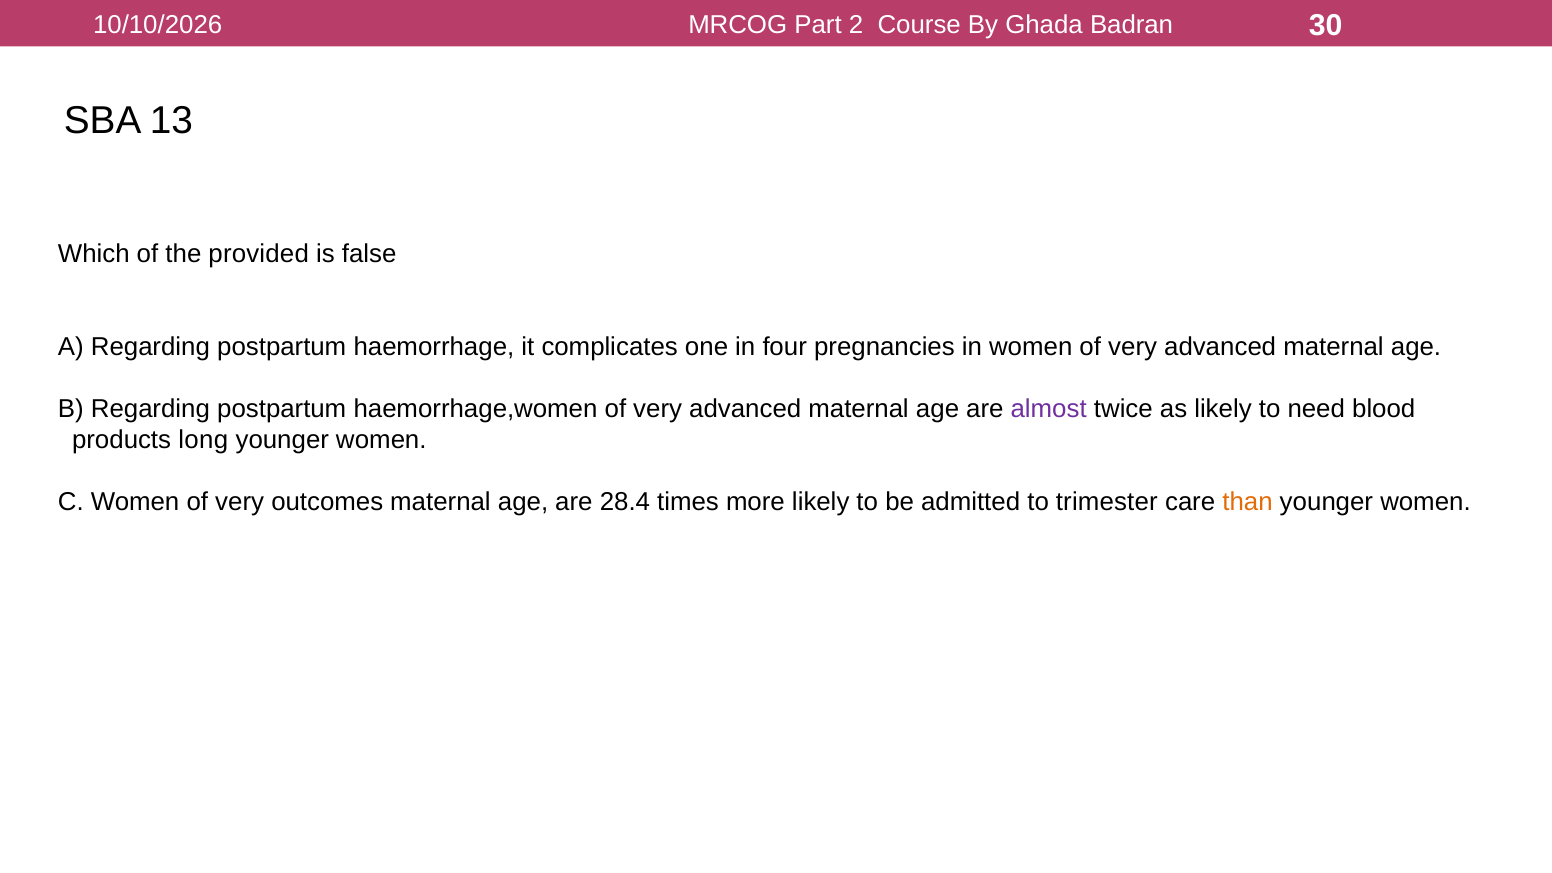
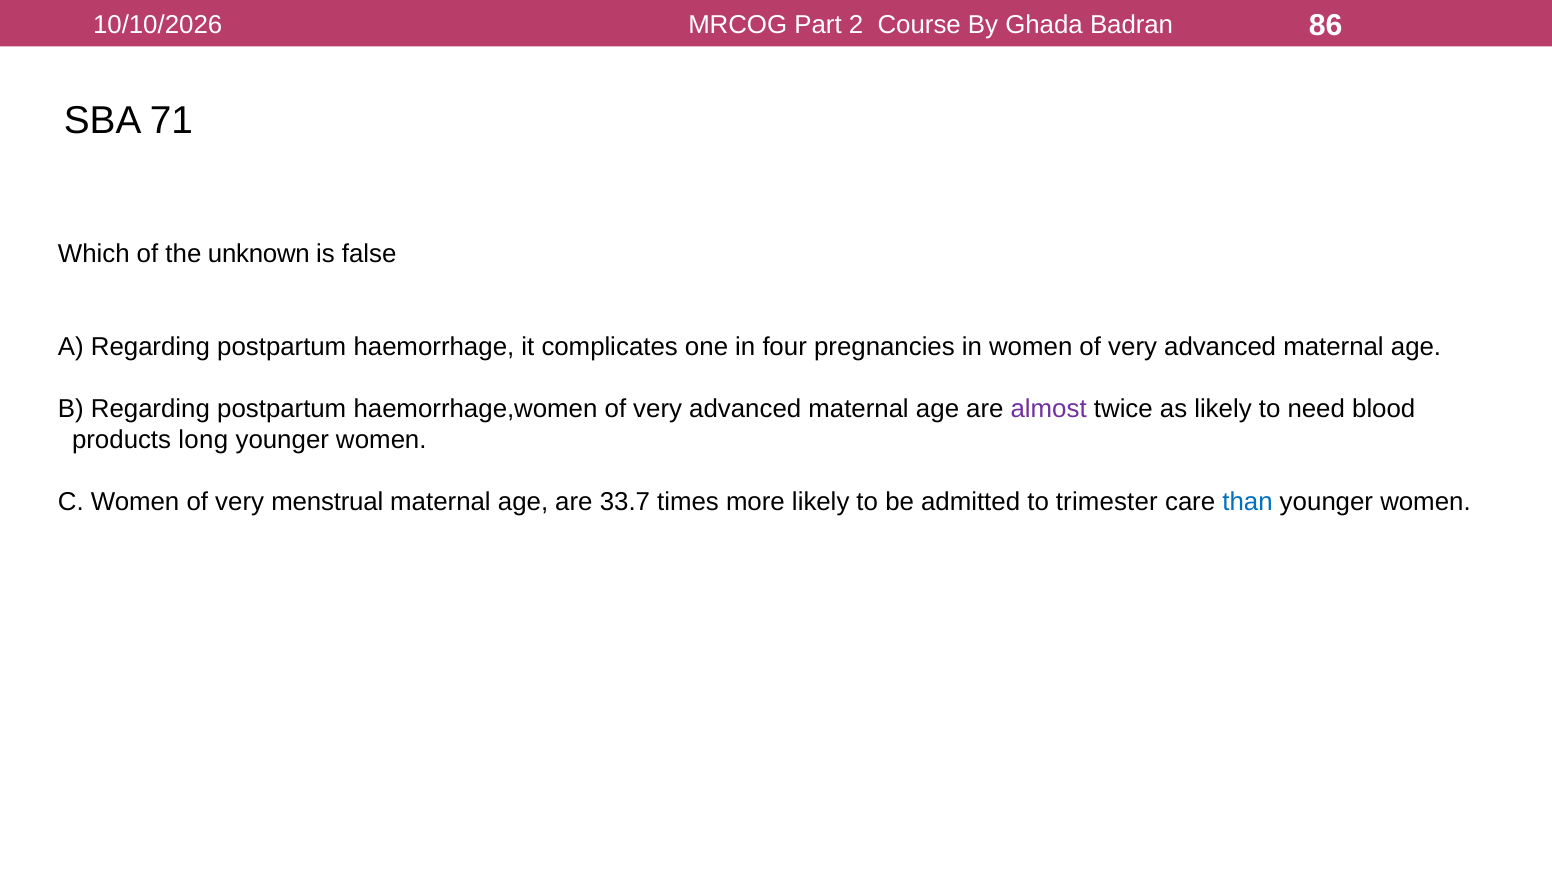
30: 30 -> 86 (1326, 25)
13: 13 -> 71 (171, 121)
provided: provided -> unknown (259, 254)
outcomes: outcomes -> menstrual (327, 502)
28.4: 28.4 -> 33.7 (625, 502)
than colour: orange -> blue (1248, 502)
